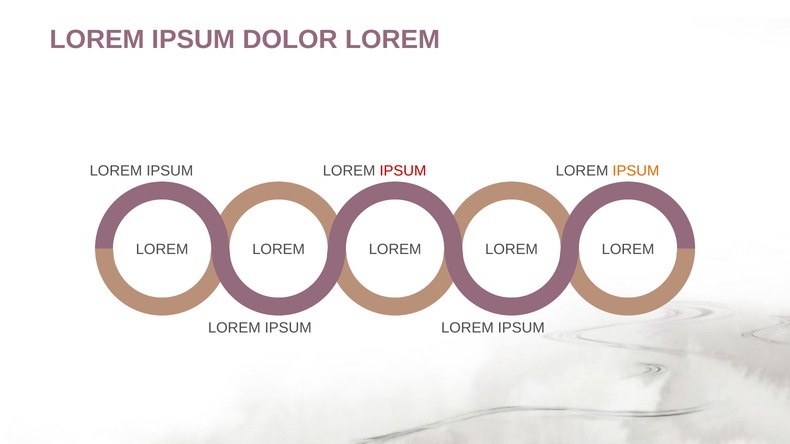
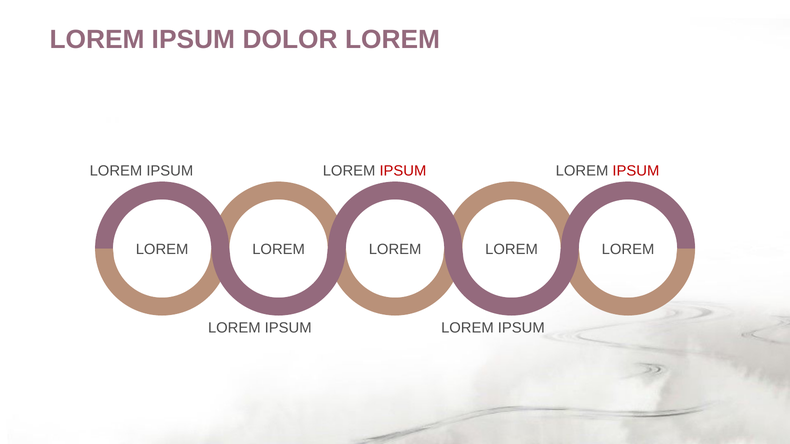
IPSUM colour: orange -> red (636, 171)
